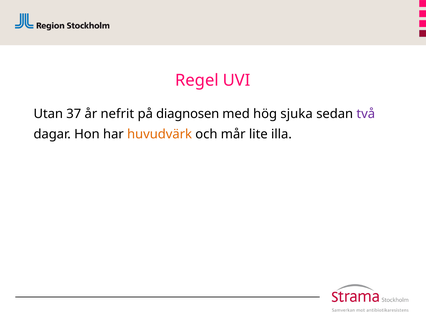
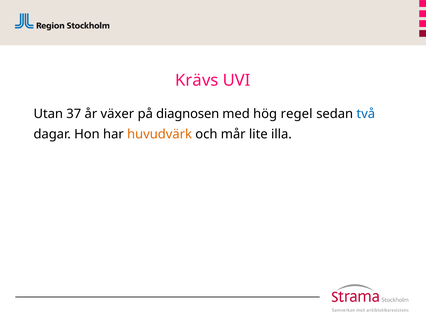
Regel: Regel -> Krävs (197, 80)
nefrit: nefrit -> växer (117, 114)
sjuka: sjuka -> regel (297, 114)
två colour: purple -> blue (366, 114)
